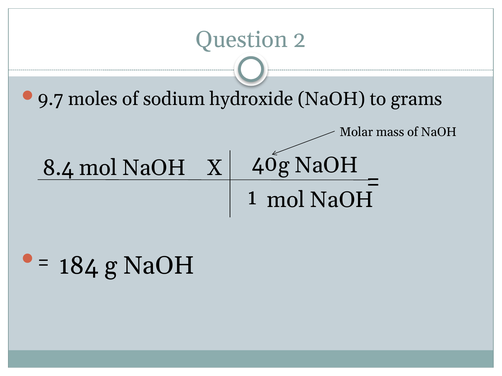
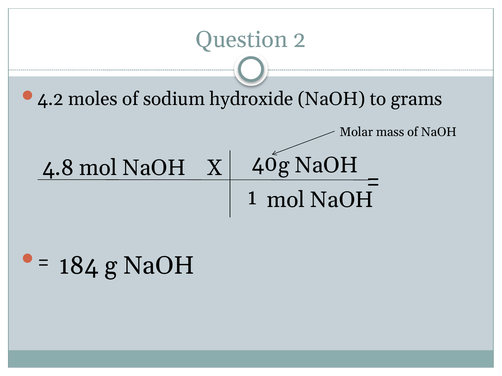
9.7: 9.7 -> 4.2 (51, 99)
8.4: 8.4 -> 4.8 (58, 168)
